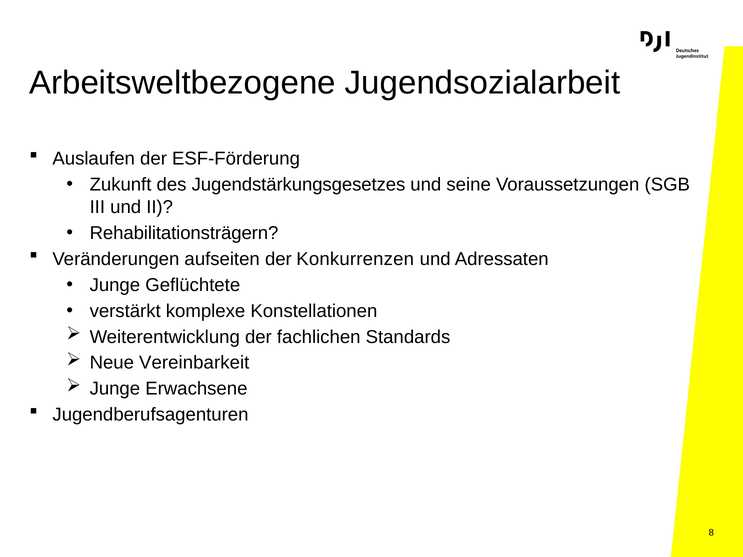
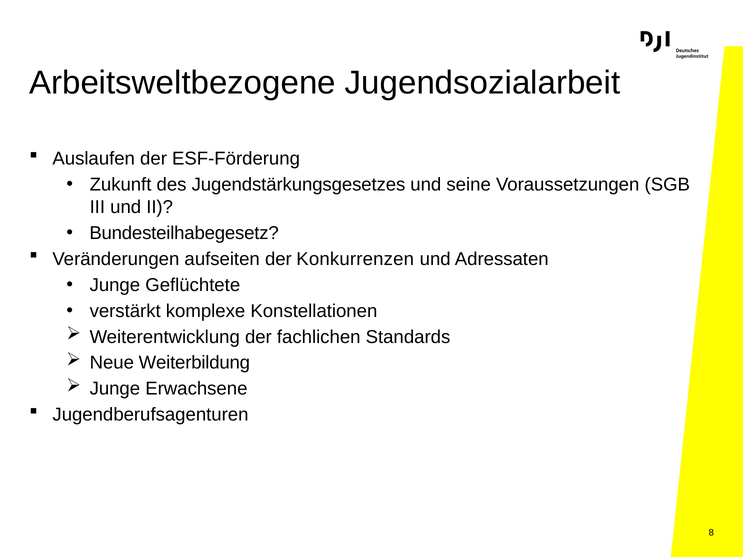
Rehabilitationsträgern: Rehabilitationsträgern -> Bundesteilhabegesetz (184, 233)
Vereinbarkeit: Vereinbarkeit -> Weiterbildung (194, 363)
